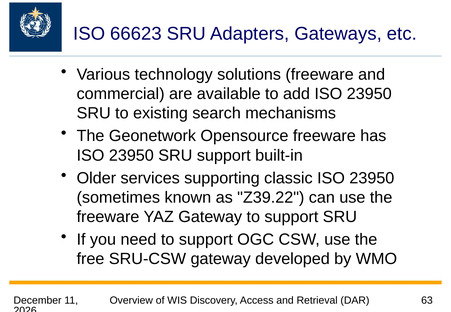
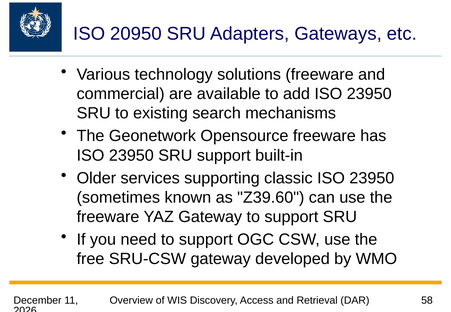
66623: 66623 -> 20950 (136, 34)
Z39.22: Z39.22 -> Z39.60 (271, 198)
63: 63 -> 58 (427, 300)
